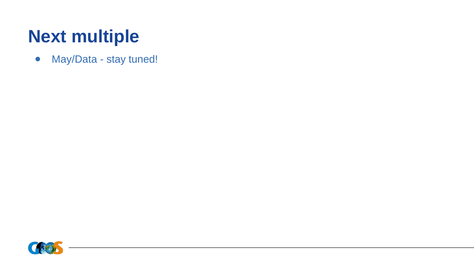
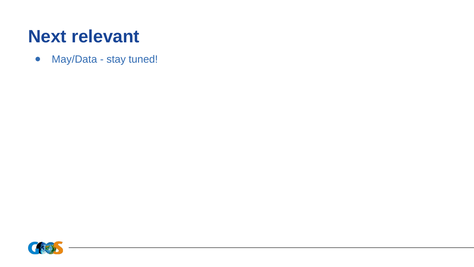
multiple: multiple -> relevant (106, 37)
